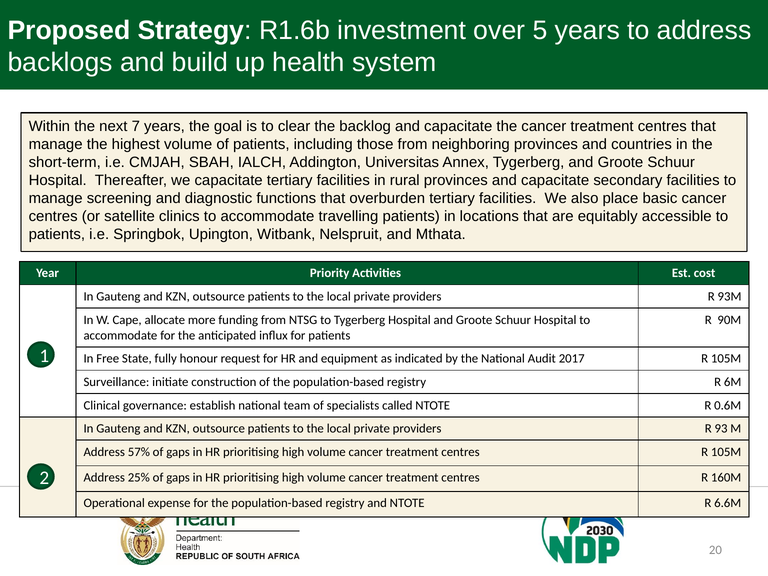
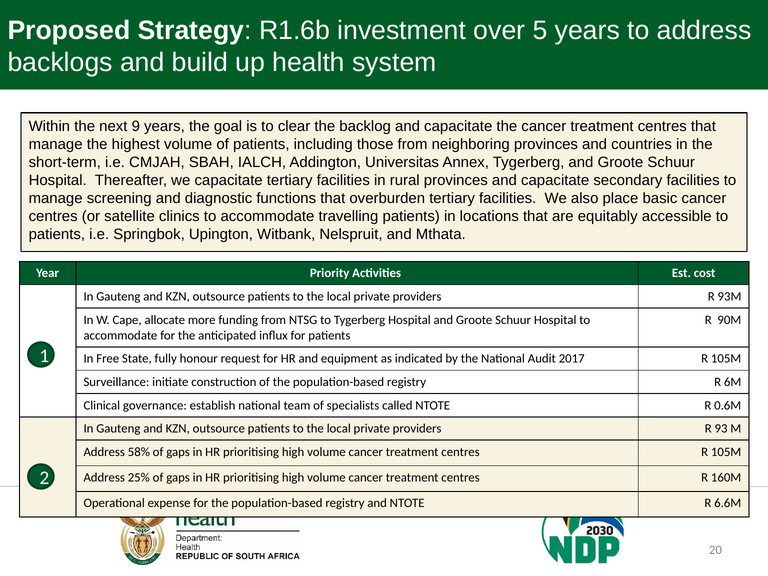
7: 7 -> 9 (136, 127)
57%: 57% -> 58% (139, 452)
